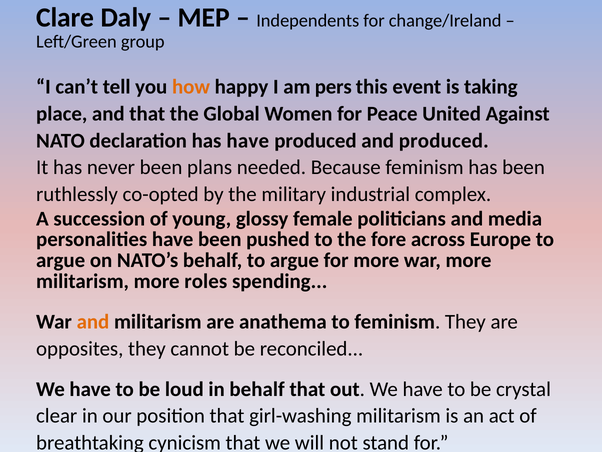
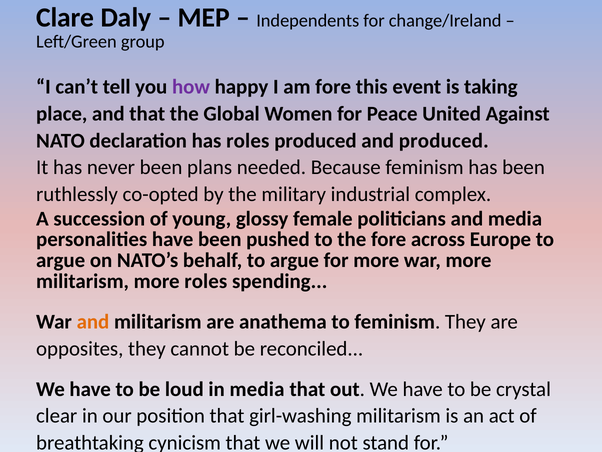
how colour: orange -> purple (191, 87)
am pers: pers -> fore (333, 87)
has have: have -> roles (248, 140)
in behalf: behalf -> media (257, 389)
